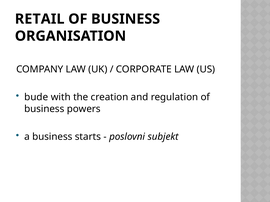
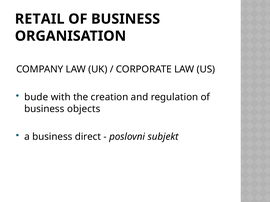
powers: powers -> objects (84, 109)
starts: starts -> direct (88, 137)
